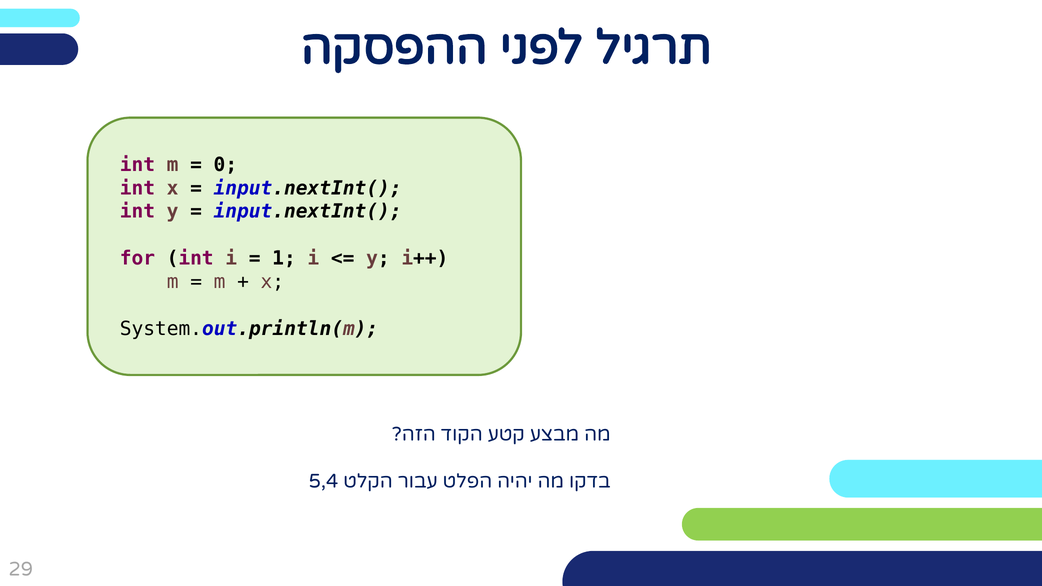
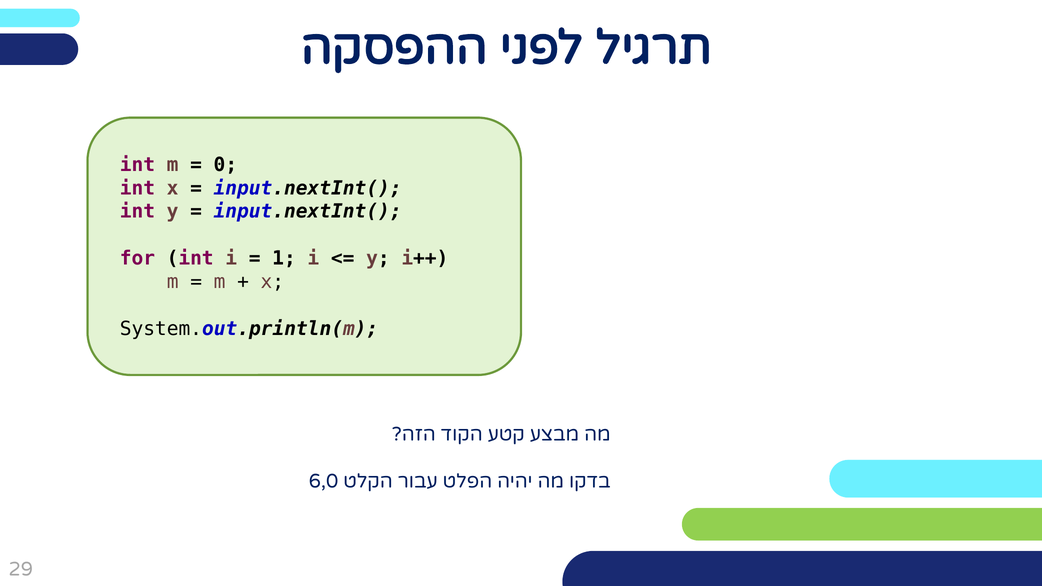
5,4: 5,4 -> 6,0 (323, 481)
